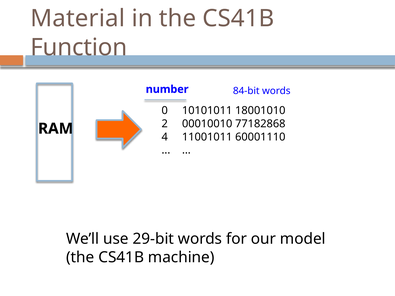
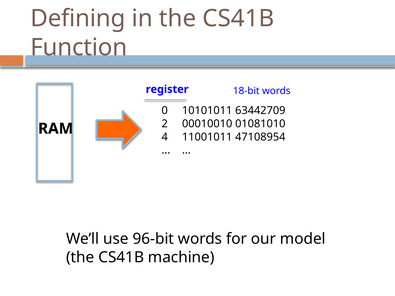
Material: Material -> Defining (78, 18)
number: number -> register (167, 89)
84-bit: 84-bit -> 18-bit (246, 91)
18001010: 18001010 -> 63442709 (260, 111)
77182868: 77182868 -> 01081010 (260, 124)
60001110: 60001110 -> 47108954 (260, 137)
29-bit: 29-bit -> 96-bit (153, 239)
